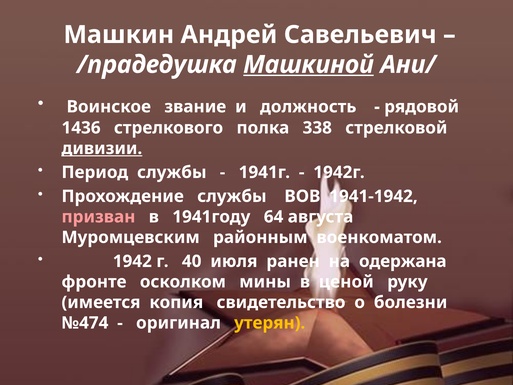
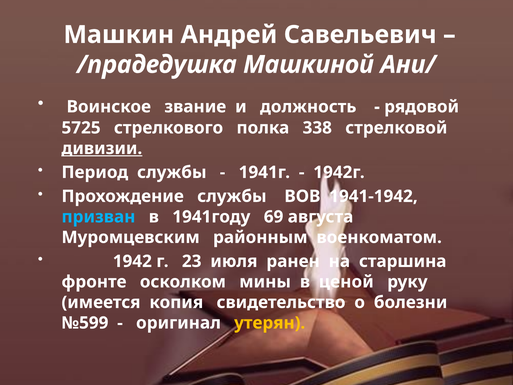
Машкиной underline: present -> none (309, 65)
1436: 1436 -> 5725 (81, 128)
призван colour: pink -> light blue (98, 217)
64: 64 -> 69 (274, 217)
40: 40 -> 23 (192, 261)
одержана: одержана -> старшина (403, 261)
№474: №474 -> №599 (85, 323)
